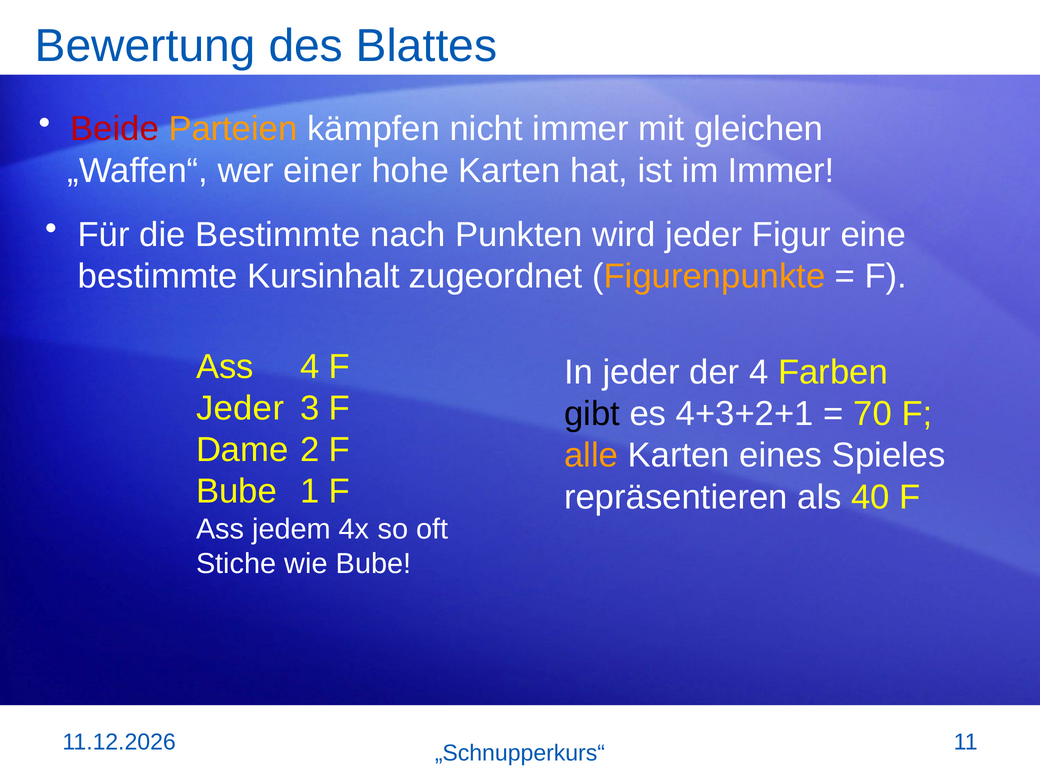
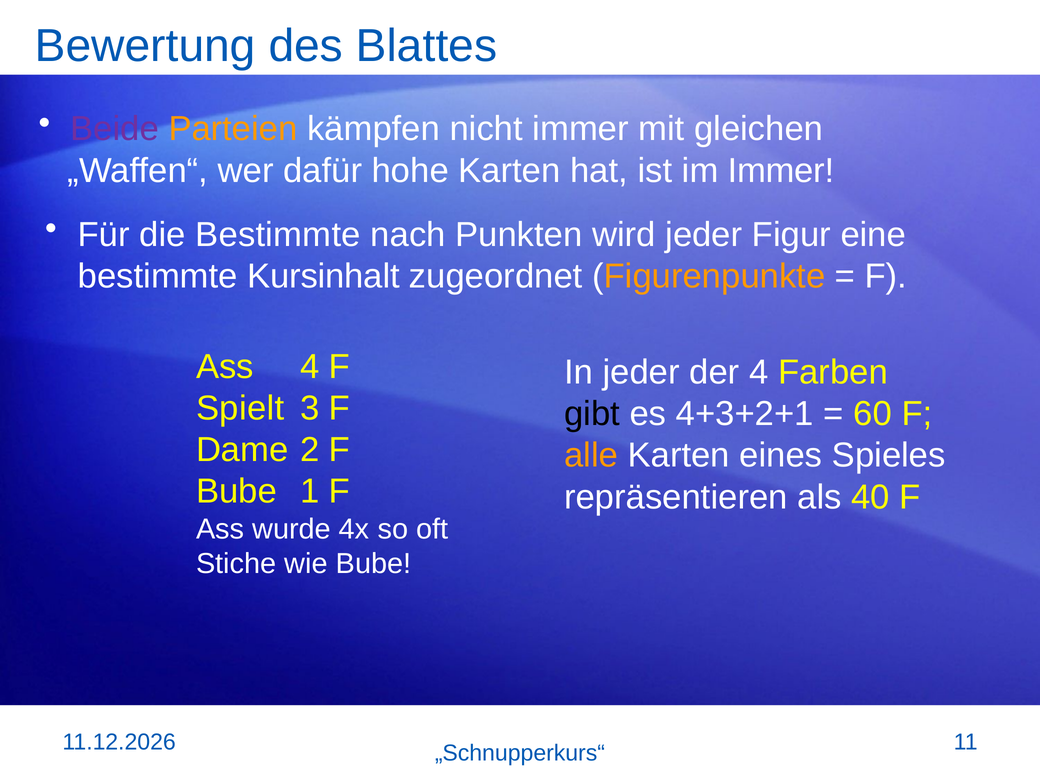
Beide colour: red -> purple (115, 129)
einer: einer -> dafür (323, 171)
Jeder: Jeder -> Spielt (240, 408)
70: 70 -> 60 (873, 414)
jedem: jedem -> wurde (292, 529)
